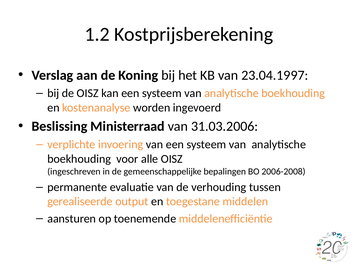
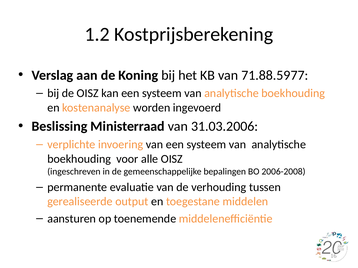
23.04.1997: 23.04.1997 -> 71.88.5977 (275, 75)
